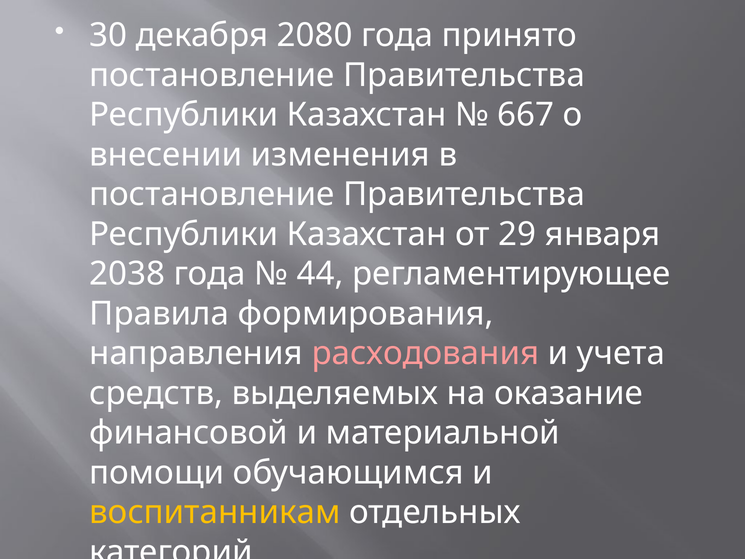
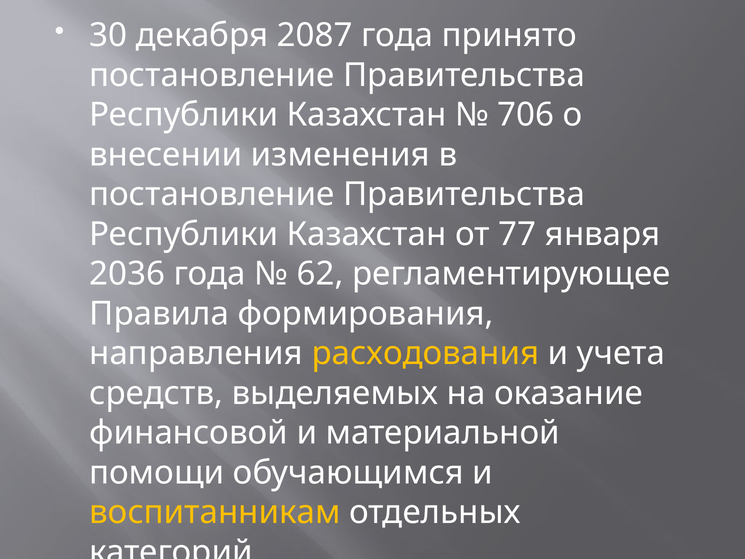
2080: 2080 -> 2087 (315, 35)
667: 667 -> 706 (526, 115)
29: 29 -> 77 (517, 234)
2038: 2038 -> 2036 (127, 274)
44: 44 -> 62 (320, 274)
расходования colour: pink -> yellow (425, 353)
